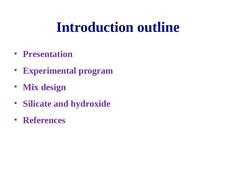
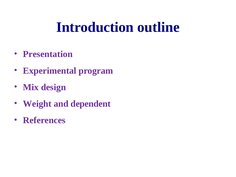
Silicate: Silicate -> Weight (37, 104)
hydroxide: hydroxide -> dependent (91, 104)
